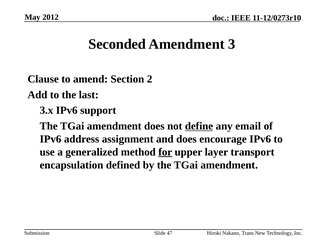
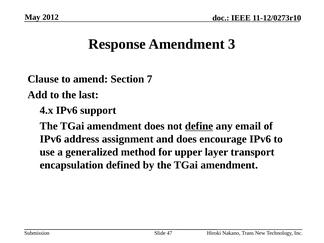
Seconded: Seconded -> Response (117, 44)
2: 2 -> 7 (150, 79)
3.x: 3.x -> 4.x (46, 110)
for underline: present -> none (165, 152)
